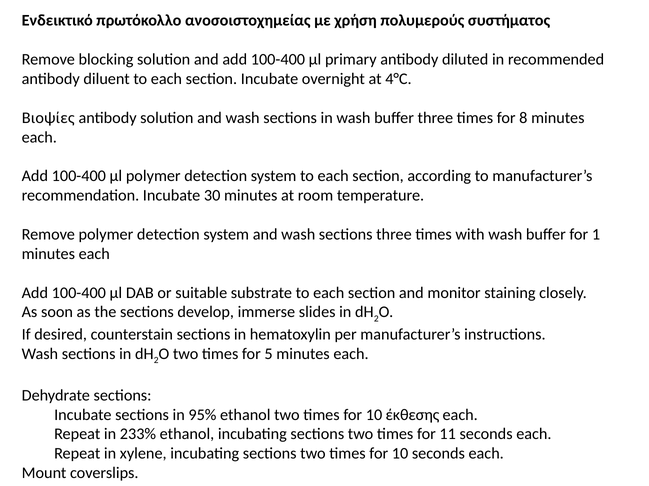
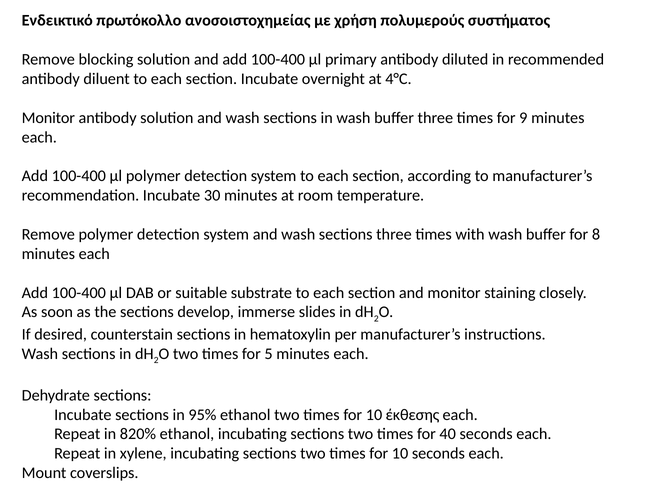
Βιοψίες: Βιοψίες -> Monitor (48, 118)
8: 8 -> 9 (523, 118)
1: 1 -> 8 (596, 235)
233%: 233% -> 820% (138, 435)
11: 11 -> 40 (448, 435)
